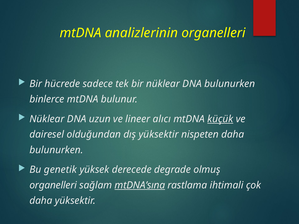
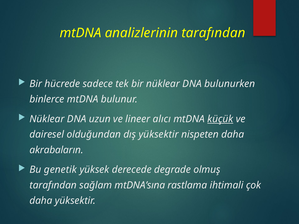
analizlerinin organelleri: organelleri -> tarafından (213, 33)
bulunurken: bulunurken -> akrabaların (56, 150)
organelleri: organelleri -> tarafından (53, 185)
mtDNA’sına underline: present -> none (140, 185)
